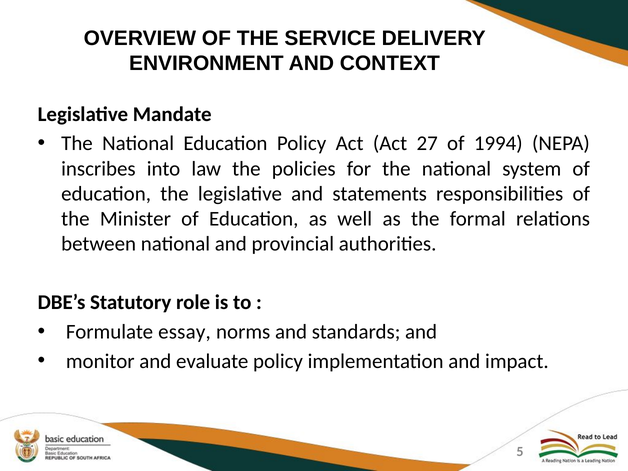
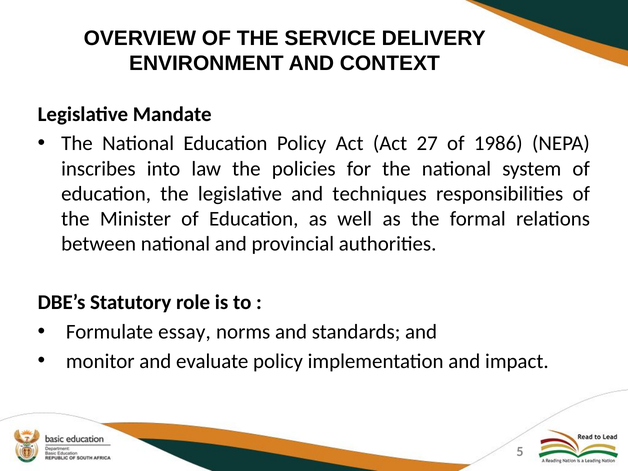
1994: 1994 -> 1986 (498, 143)
statements: statements -> techniques (380, 194)
